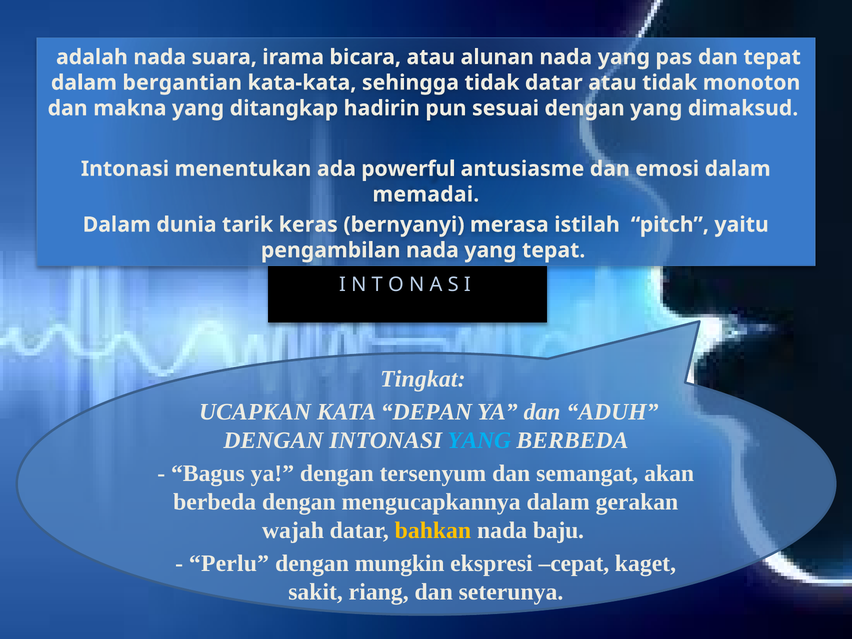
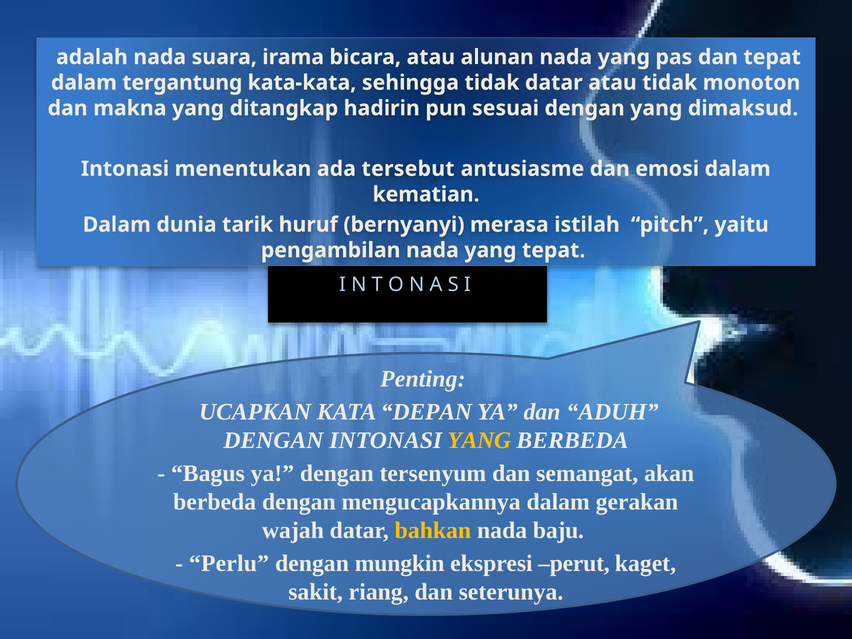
bergantian: bergantian -> tergantung (182, 83)
powerful: powerful -> tersebut (408, 169)
memadai: memadai -> kematian (426, 194)
keras: keras -> huruf (308, 225)
Tingkat: Tingkat -> Penting (423, 379)
YANG colour: light blue -> yellow (479, 441)
cepat: cepat -> perut (574, 564)
